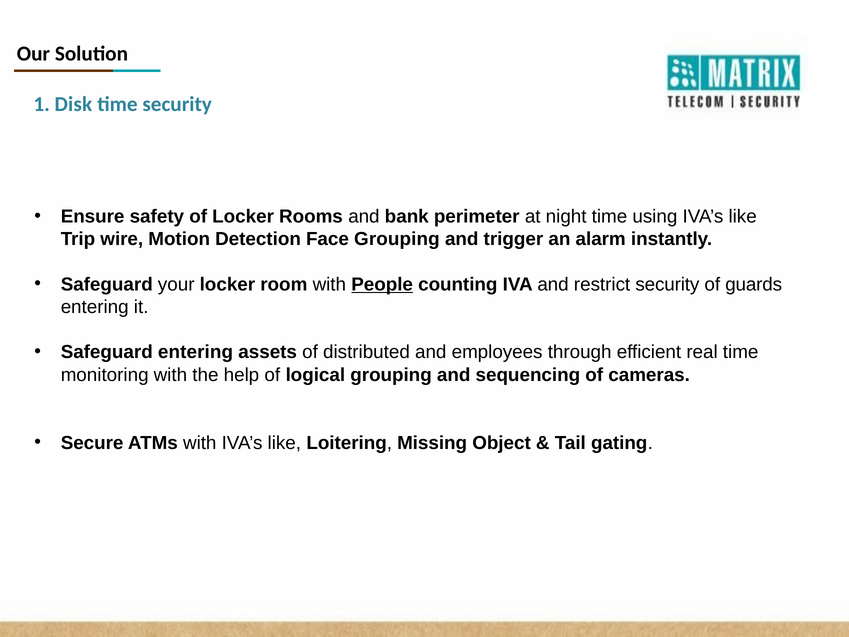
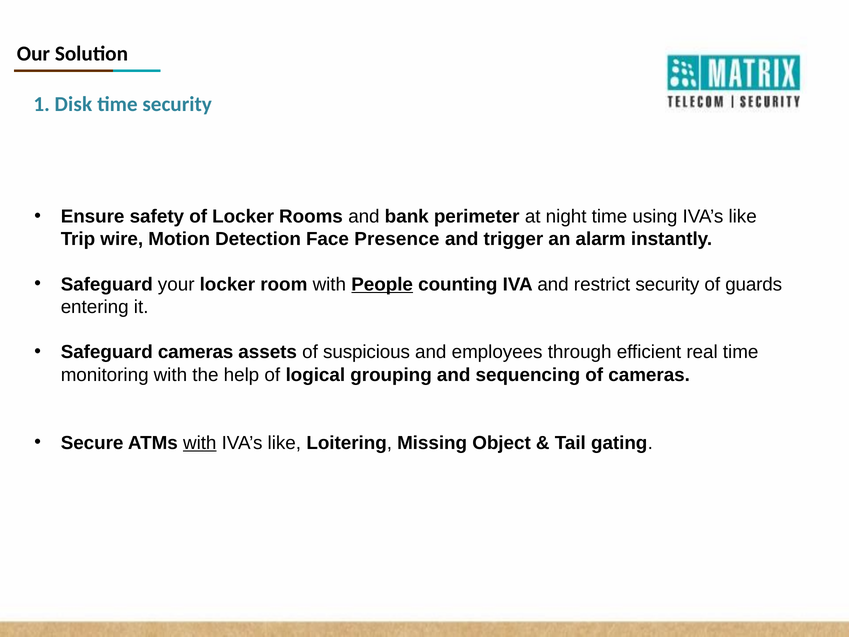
Face Grouping: Grouping -> Presence (397, 239)
Safeguard entering: entering -> cameras (196, 352)
distributed: distributed -> suspicious (367, 352)
with underline: none -> present (200, 443)
